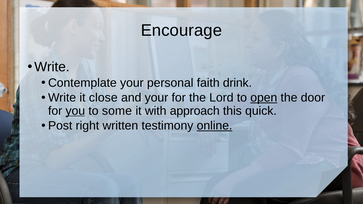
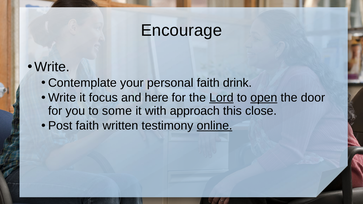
close: close -> focus (103, 98)
and your: your -> here (157, 98)
Lord underline: none -> present (221, 98)
you underline: present -> none (75, 111)
quick: quick -> close (261, 111)
Post right: right -> faith (87, 126)
